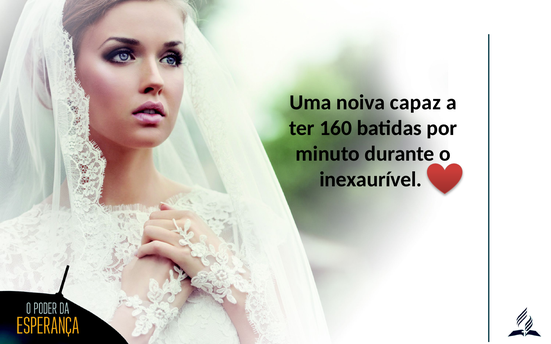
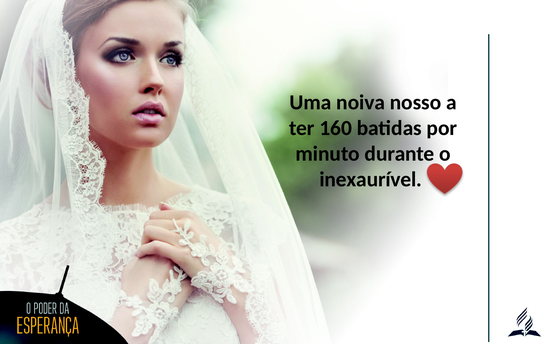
capaz: capaz -> nosso (416, 102)
